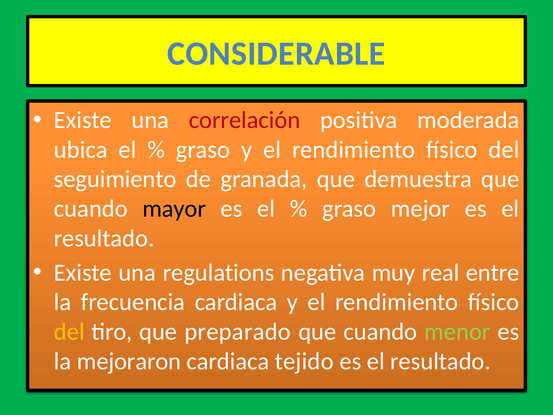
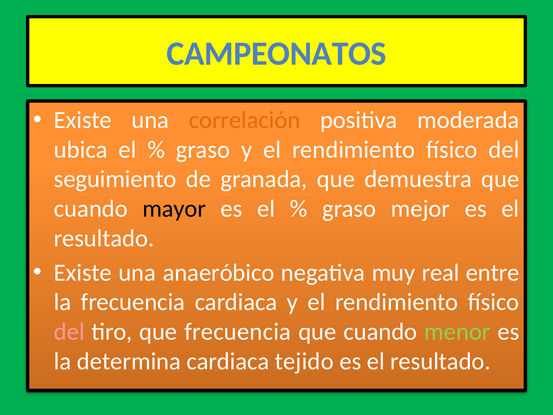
CONSIDERABLE: CONSIDERABLE -> CAMPEONATOS (277, 54)
correlación colour: red -> orange (245, 120)
regulations: regulations -> anaeróbico (219, 273)
del colour: yellow -> pink (69, 332)
que preparado: preparado -> frecuencia (238, 332)
mejoraron: mejoraron -> determina (129, 361)
